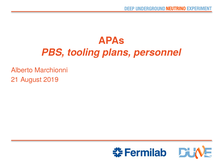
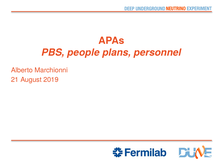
tooling: tooling -> people (83, 53)
